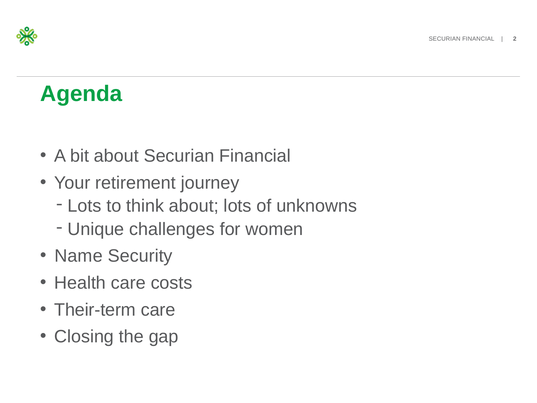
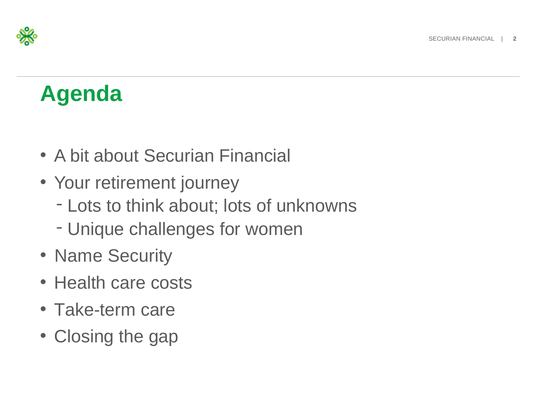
Their-term: Their-term -> Take-term (95, 310)
